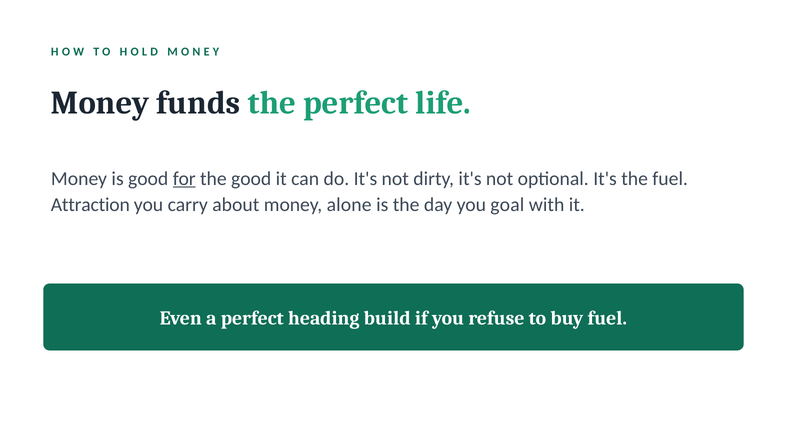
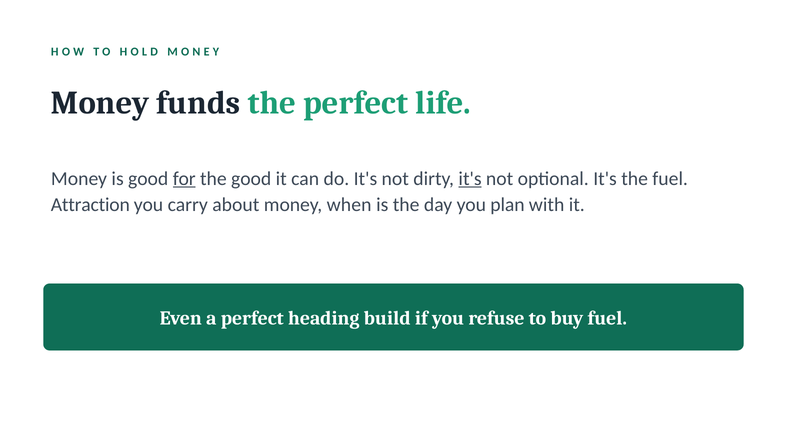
it's underline: none -> present (470, 178)
alone: alone -> when (349, 204)
goal: goal -> plan (507, 204)
